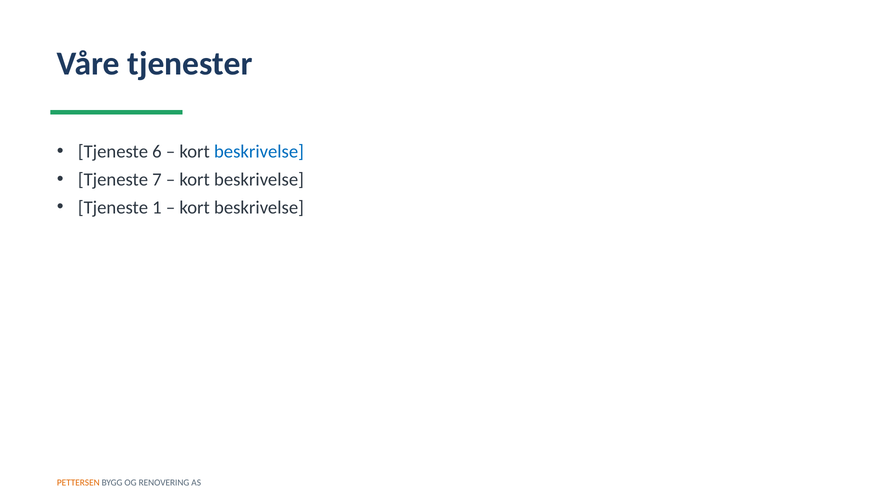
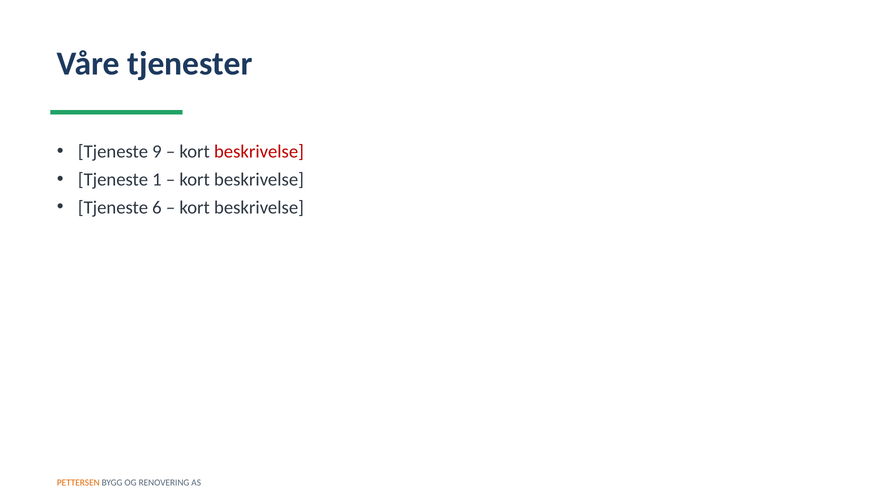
6: 6 -> 9 (157, 152)
beskrivelse colour: blue -> red (259, 152)
7: 7 -> 1 (157, 180)
1: 1 -> 6 (157, 208)
